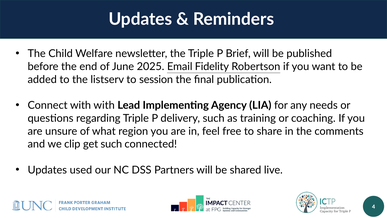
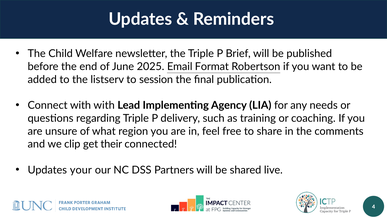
Fidelity: Fidelity -> Format (212, 66)
get such: such -> their (111, 144)
used: used -> your (81, 170)
